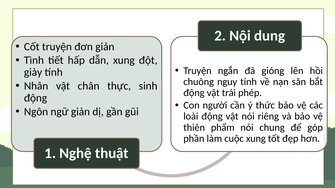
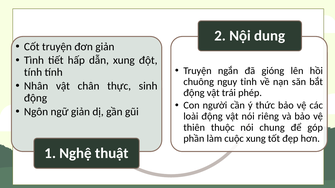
giày: giày -> tính (33, 72)
phẩm: phẩm -> thuộc (223, 128)
